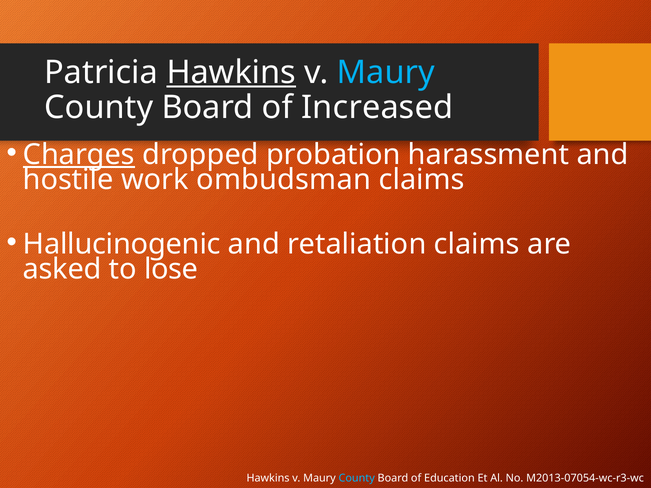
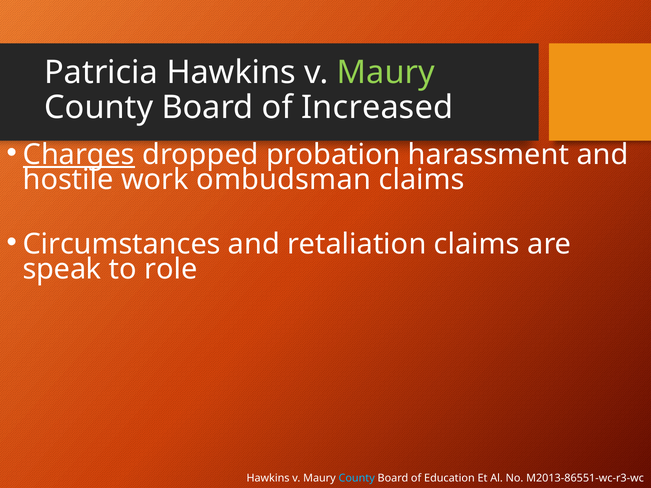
Hawkins underline: present -> none (231, 72)
Maury colour: light blue -> light green (386, 72)
Hallucinogenic: Hallucinogenic -> Circumstances (122, 244)
asked: asked -> speak (62, 269)
lose: lose -> role (171, 269)
M2013-07054-wc-r3-wc: M2013-07054-wc-r3-wc -> M2013-86551-wc-r3-wc (585, 479)
